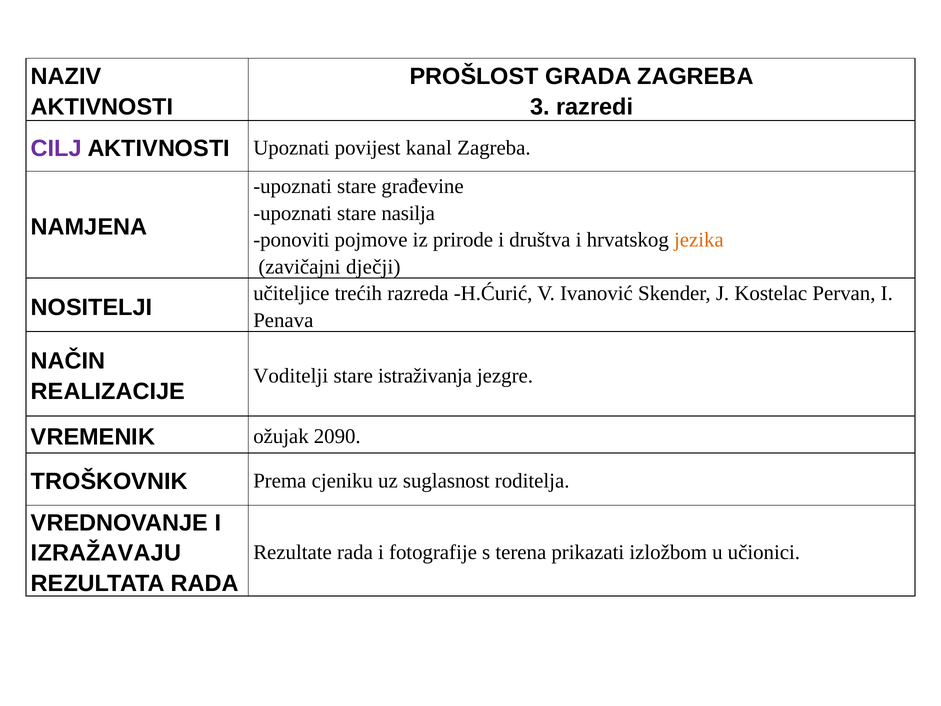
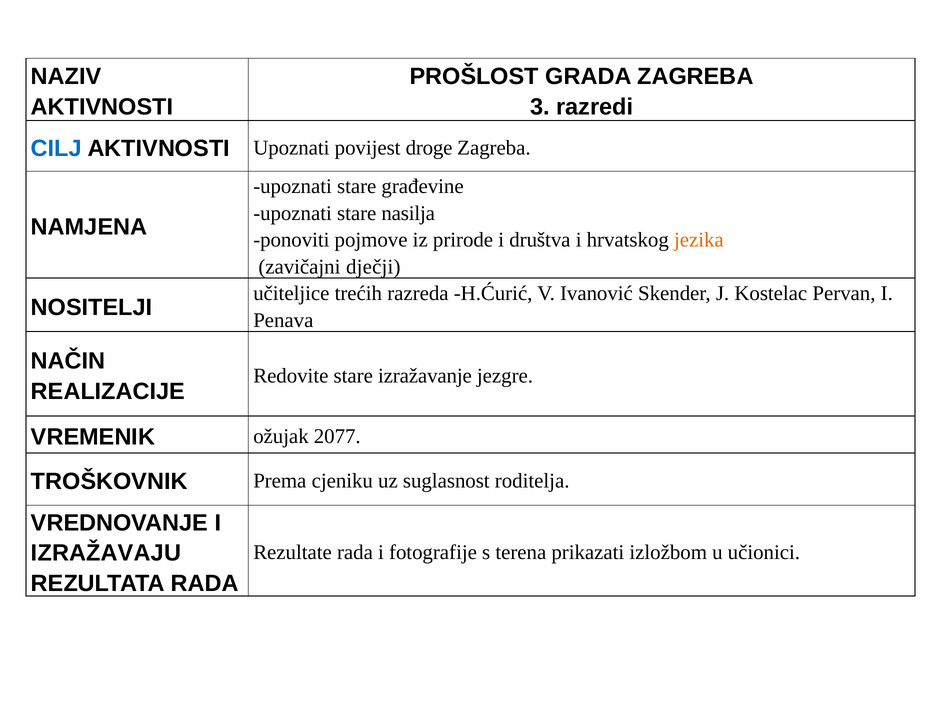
CILJ colour: purple -> blue (56, 148)
kanal: kanal -> droge (429, 148)
Voditelji: Voditelji -> Redovite (291, 376)
istraživanja: istraživanja -> izražavanje (425, 376)
2090: 2090 -> 2077 (337, 436)
